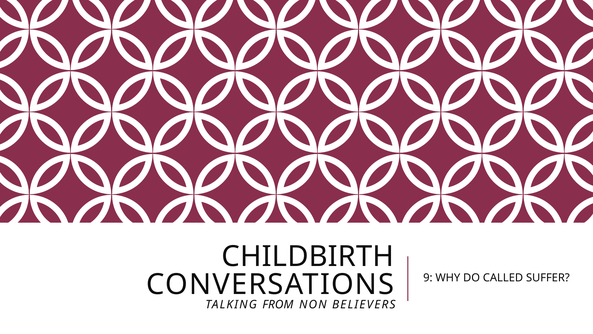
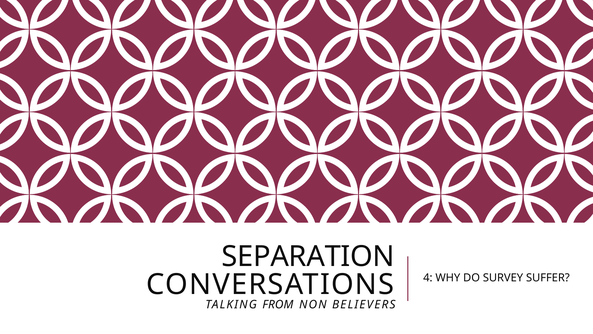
CHILDBIRTH: CHILDBIRTH -> SEPARATION (308, 256)
9: 9 -> 4 (428, 278)
CALLED: CALLED -> SURVEY (503, 278)
